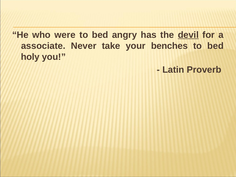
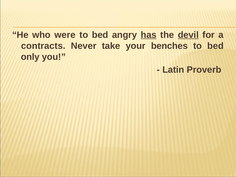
has underline: none -> present (149, 35)
associate: associate -> contracts (43, 46)
holy: holy -> only (30, 57)
